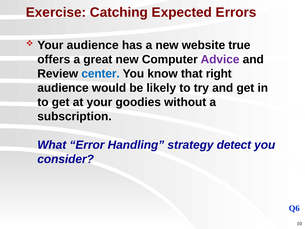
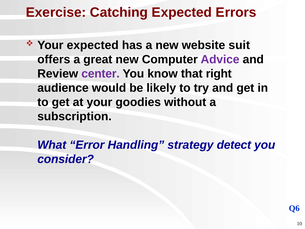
Your audience: audience -> expected (93, 45)
true: true -> suit (239, 45)
center colour: blue -> purple (101, 74)
